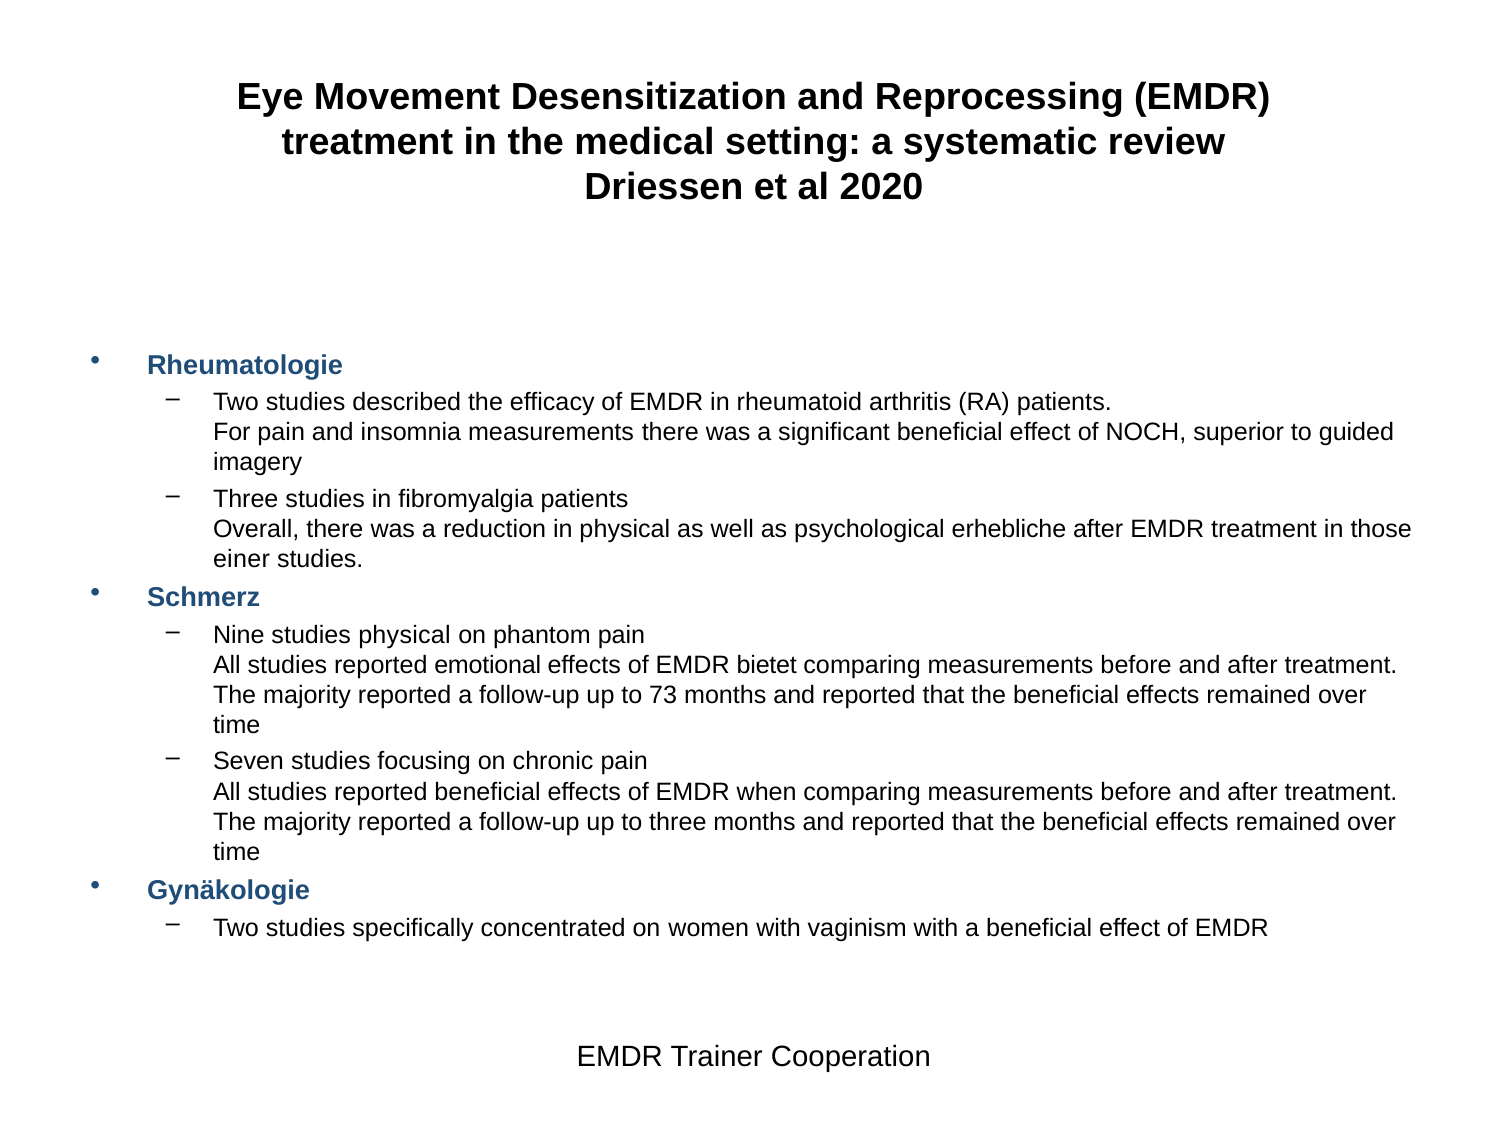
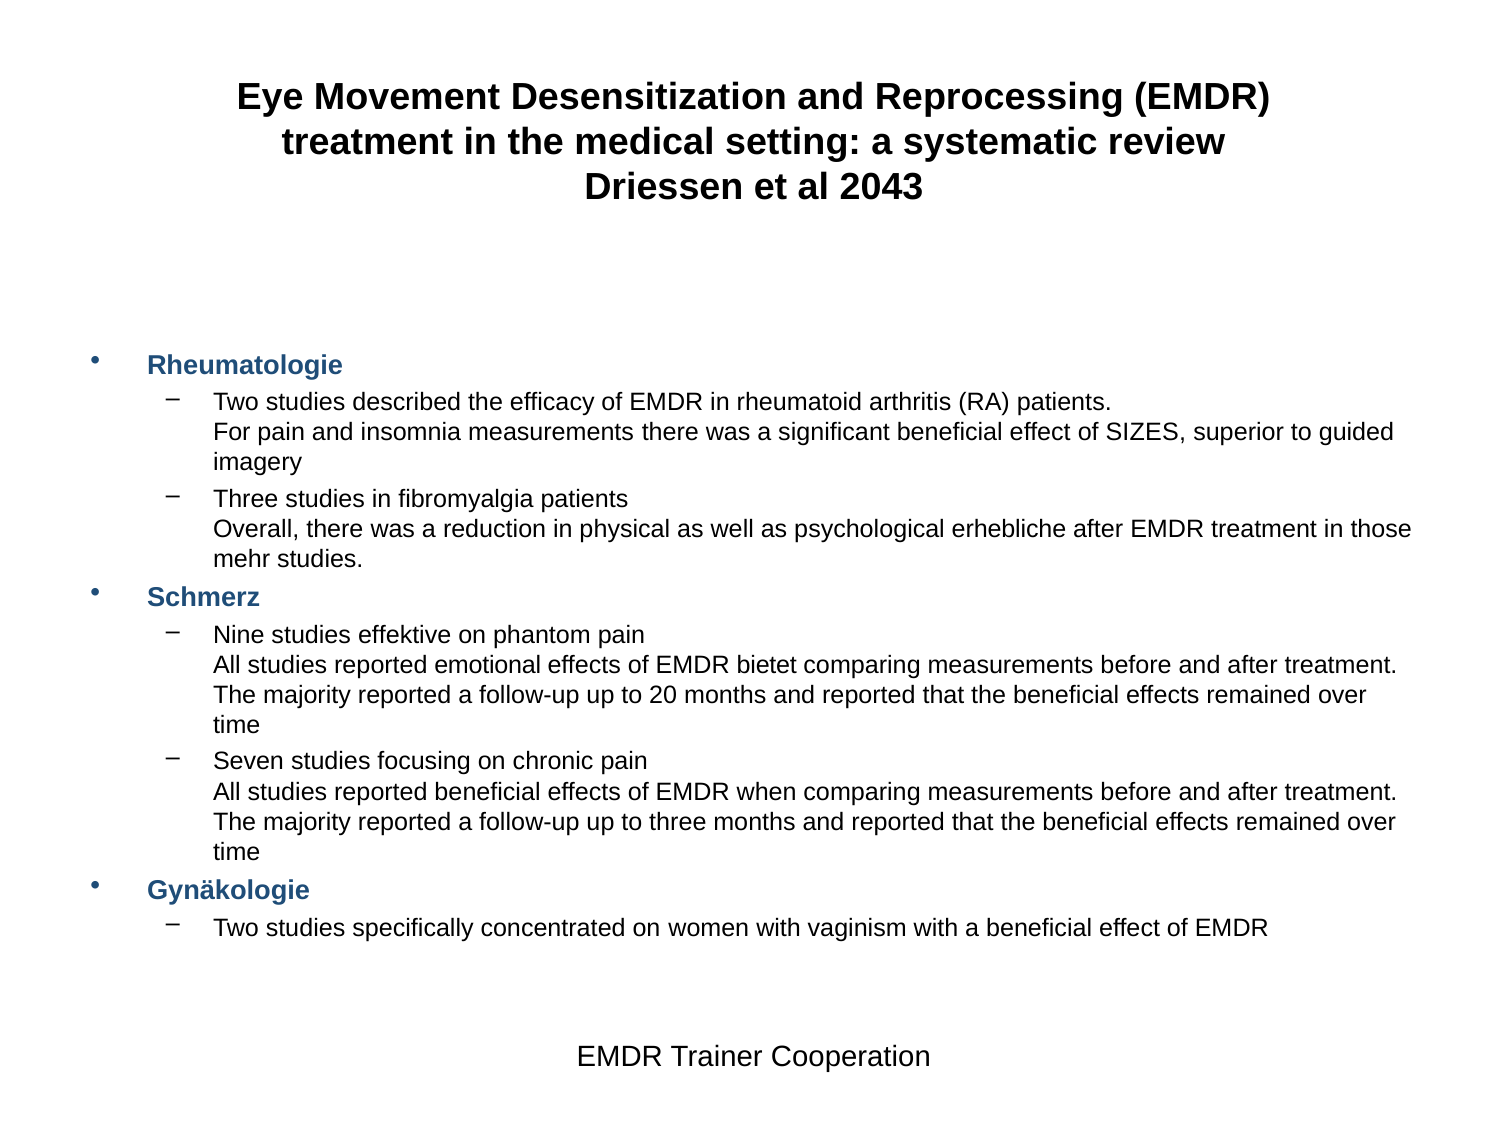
2020: 2020 -> 2043 (882, 187)
NOCH: NOCH -> SIZES (1146, 433)
einer: einer -> mehr (242, 559)
studies physical: physical -> effektive (405, 635)
73: 73 -> 20 (663, 695)
